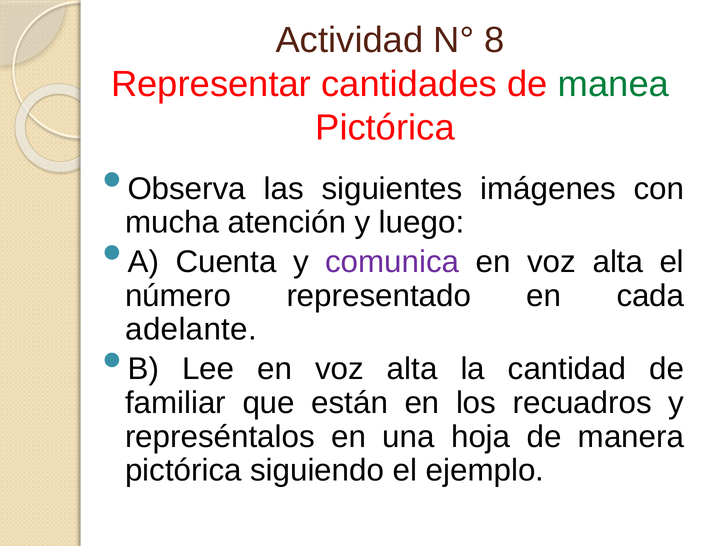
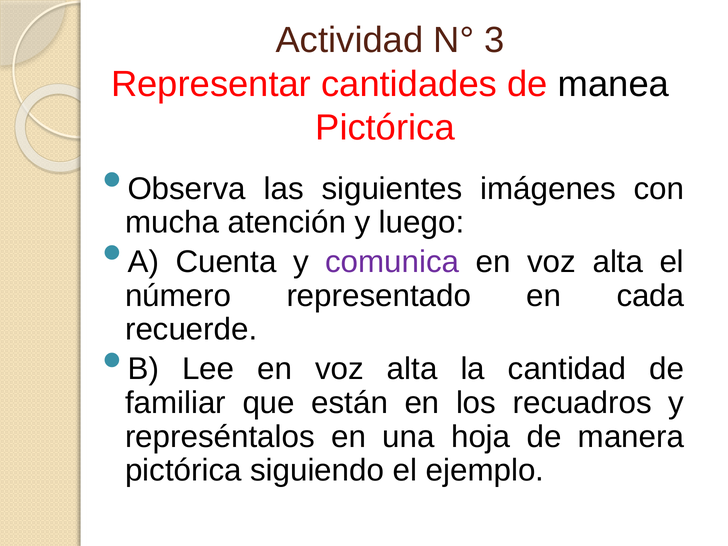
8: 8 -> 3 (494, 40)
manea colour: green -> black (613, 84)
adelante: adelante -> recuerde (191, 330)
